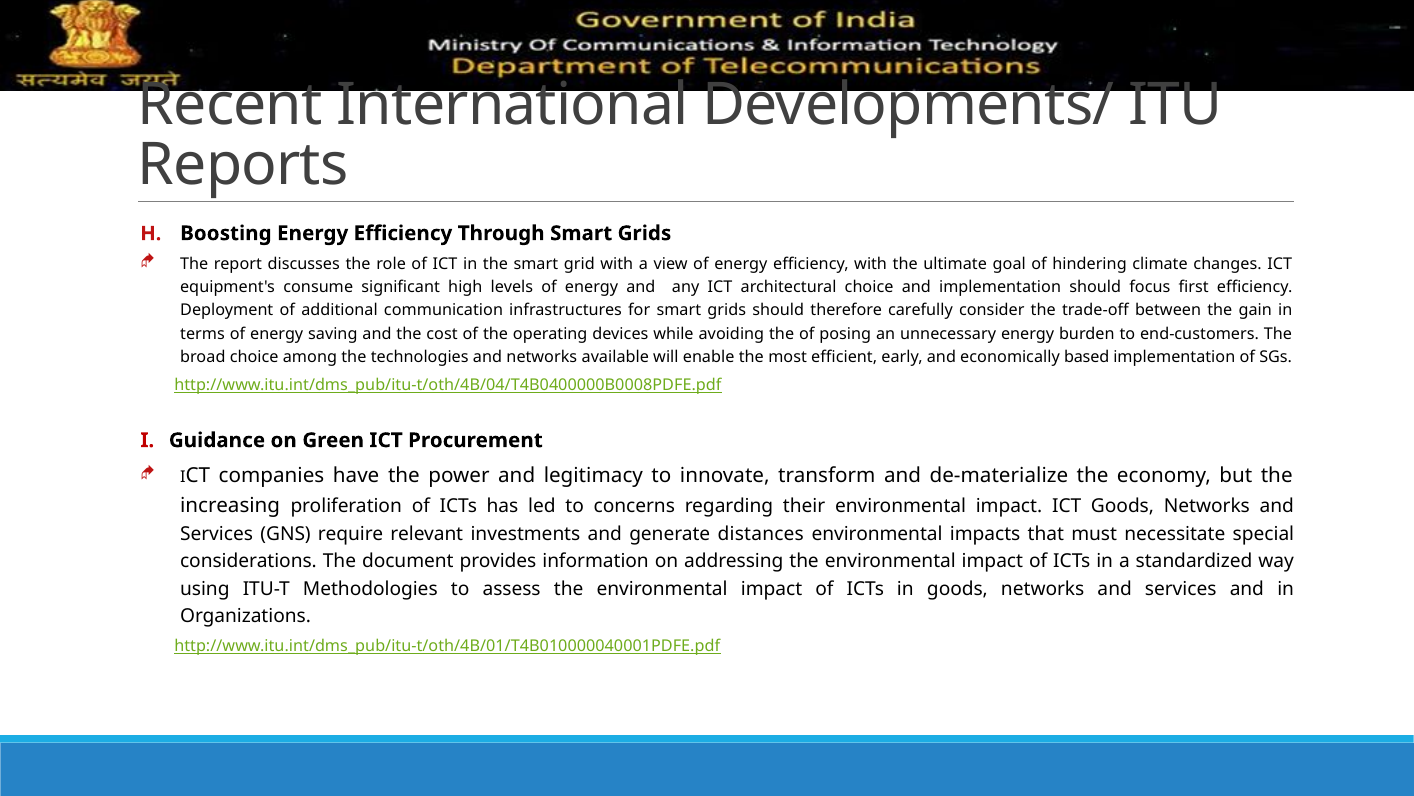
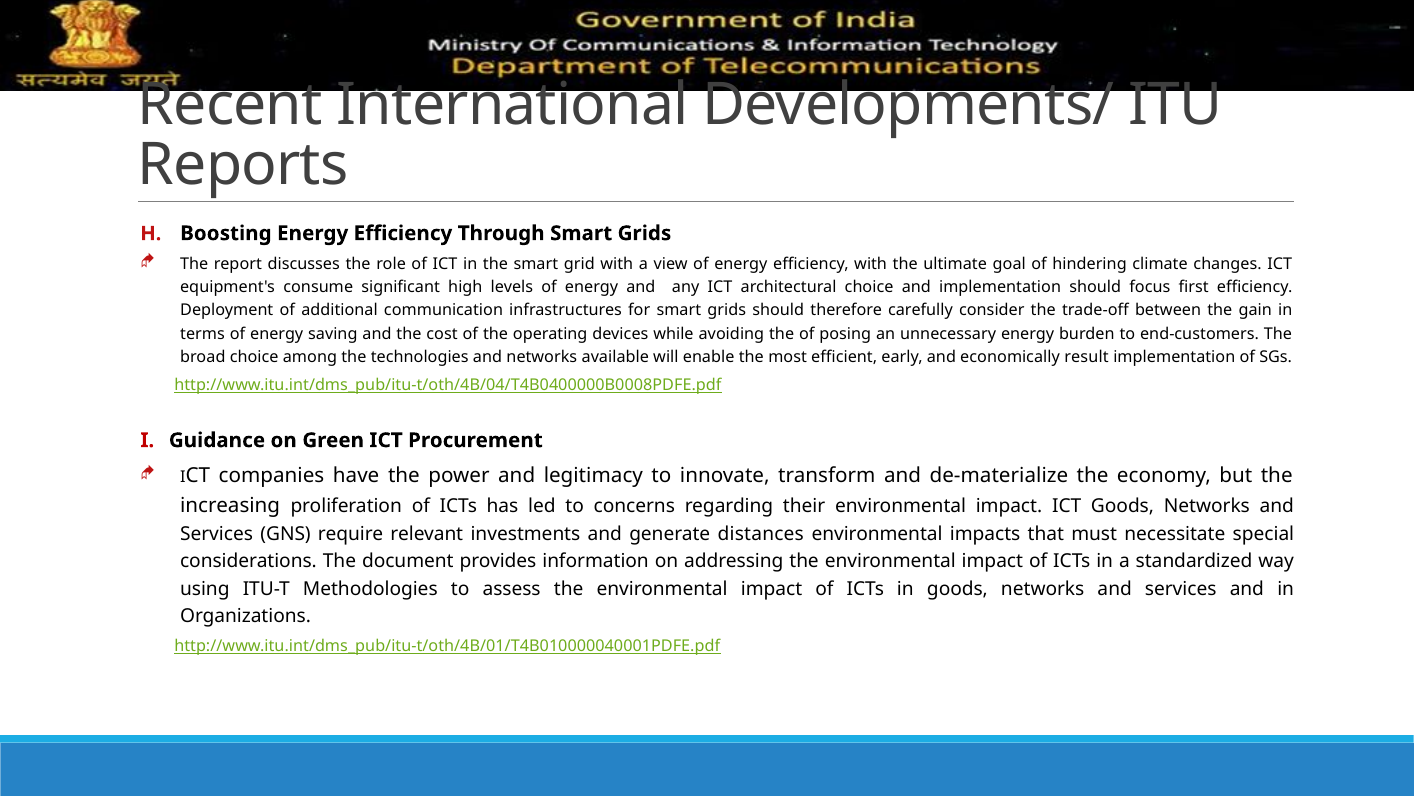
based: based -> result (1086, 357)
